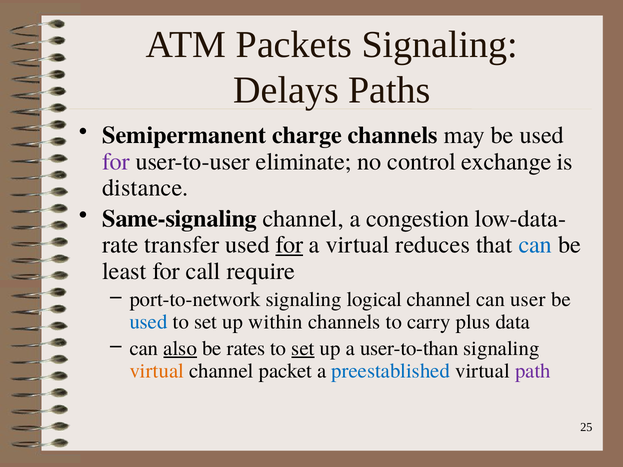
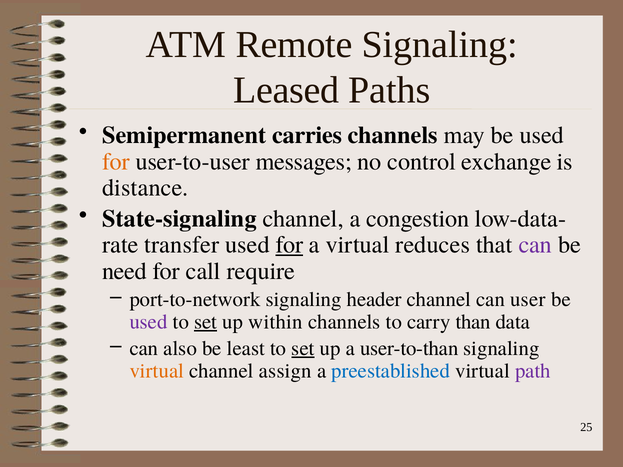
Packets: Packets -> Remote (294, 45)
Delays: Delays -> Leased (286, 90)
charge: charge -> carries (307, 135)
for colour: purple -> orange (116, 162)
eliminate: eliminate -> messages (304, 162)
Same-signaling: Same-signaling -> State-signaling (179, 219)
can colour: blue -> purple (535, 245)
least: least -> need (125, 271)
logical: logical -> header (374, 300)
used colour: blue -> purple (149, 322)
set underline: none -> present (206, 322)
plus: plus -> than (473, 322)
also underline: present -> none (180, 349)
rates: rates -> least (246, 349)
packet: packet -> assign (285, 371)
